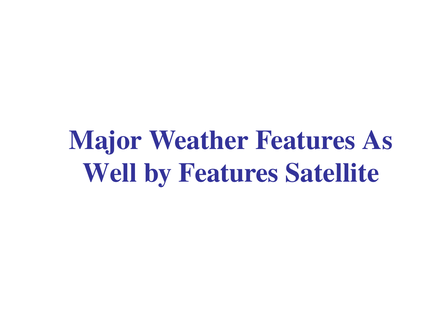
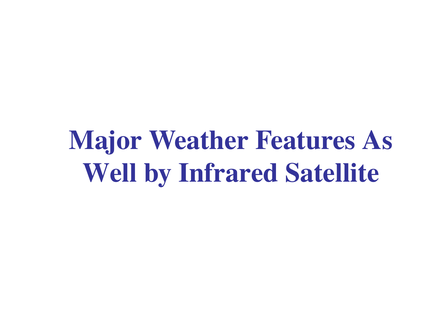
by Features: Features -> Infrared (228, 173)
